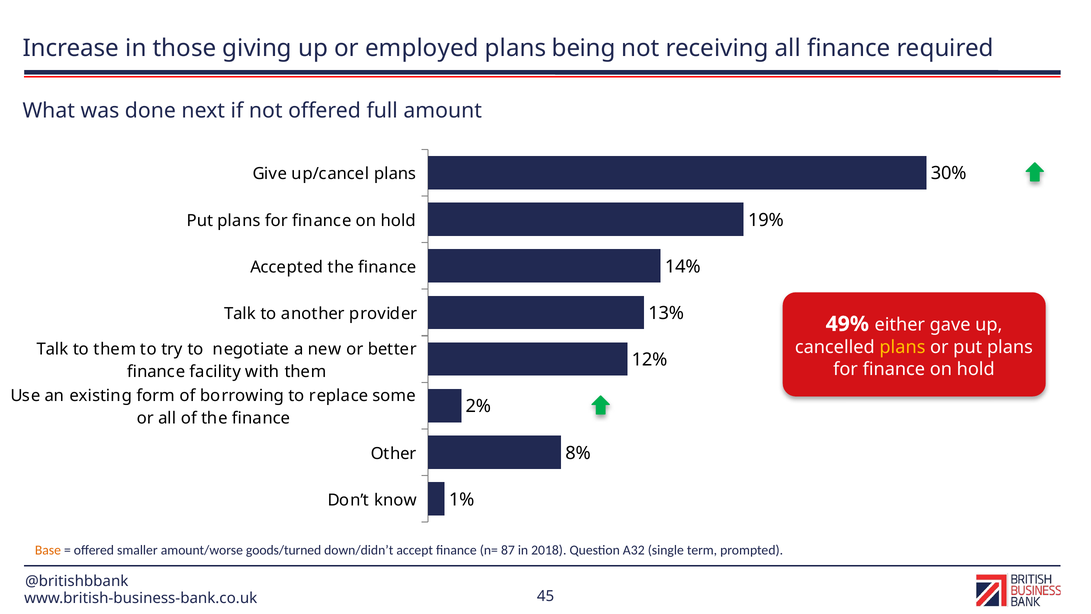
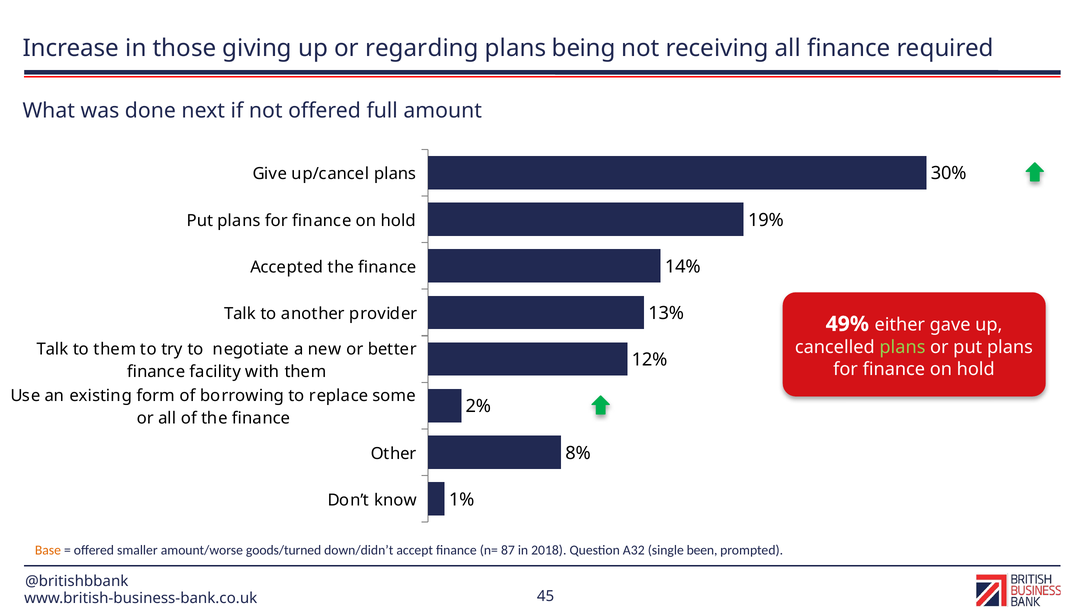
employed: employed -> regarding (422, 48)
plans colour: yellow -> light green (902, 347)
term: term -> been (702, 550)
